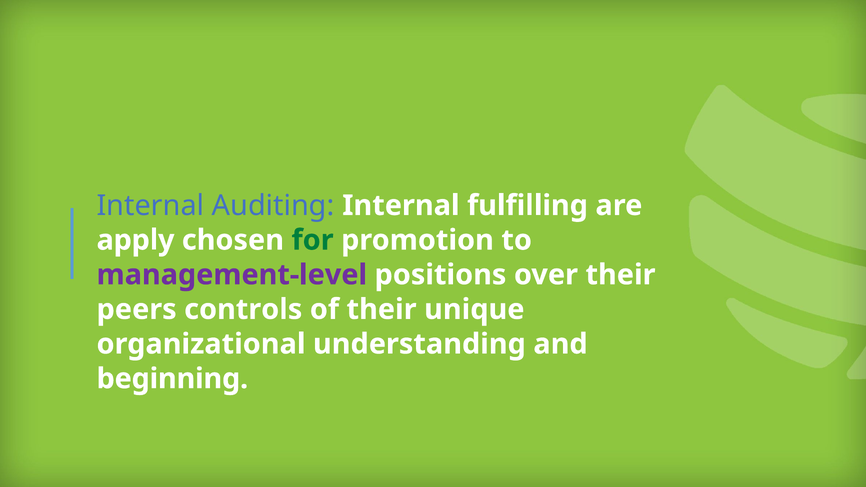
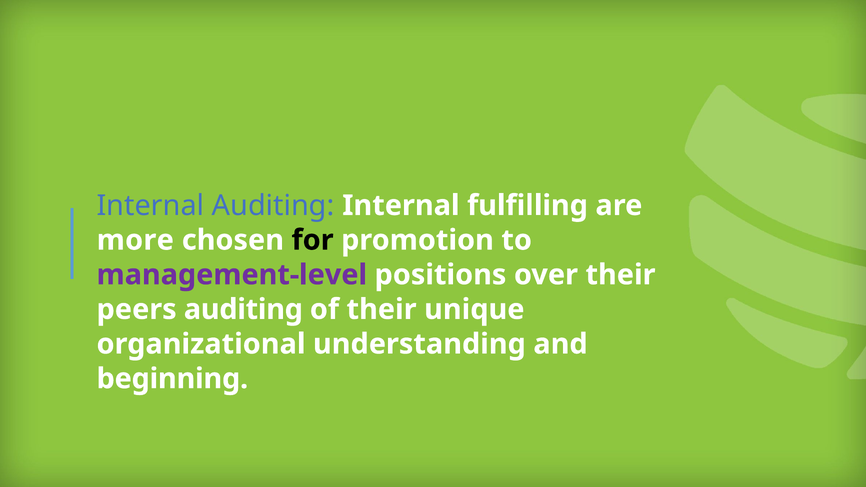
apply: apply -> more (135, 240)
for colour: green -> black (313, 240)
peers controls: controls -> auditing (243, 309)
